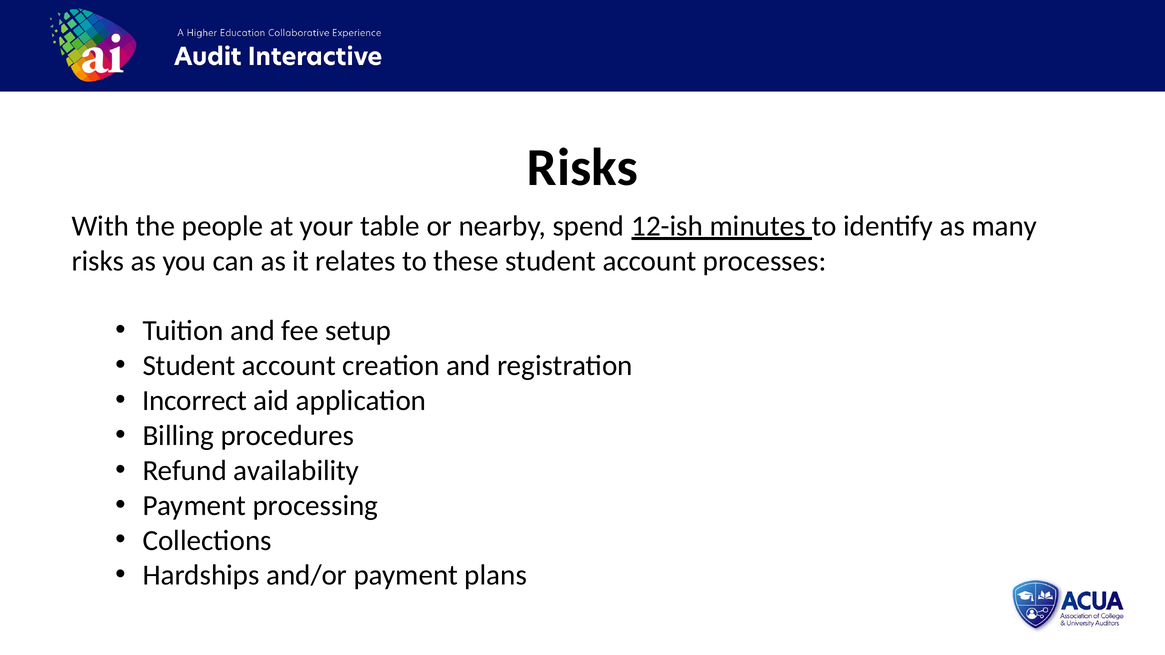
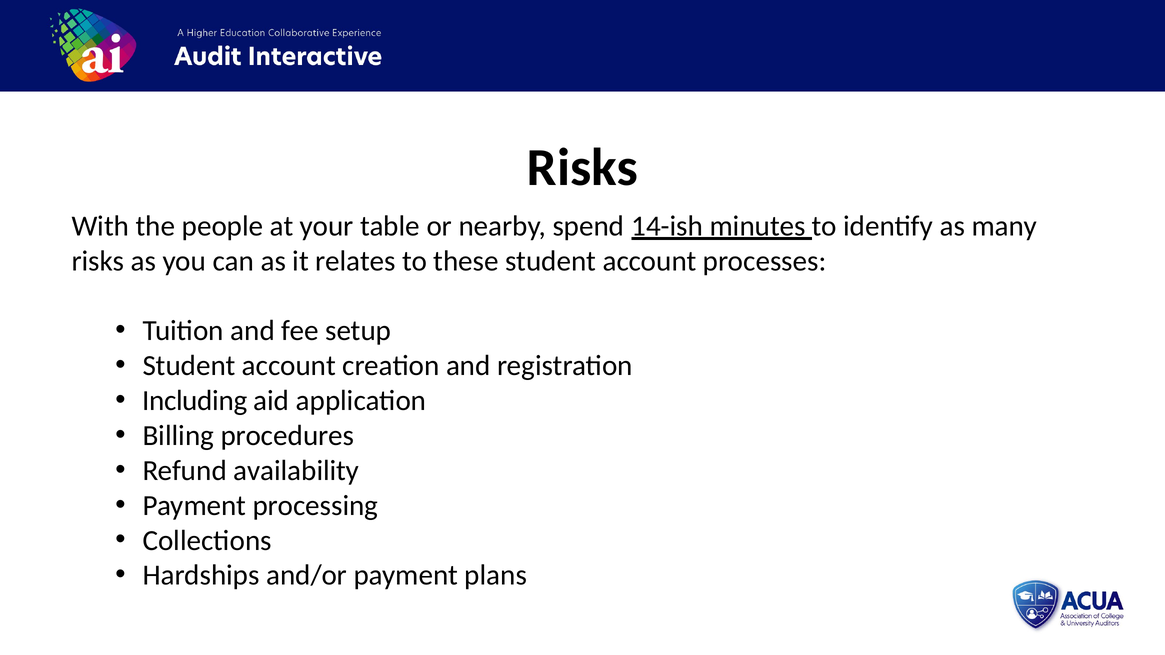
12-ish: 12-ish -> 14-ish (667, 226)
Incorrect: Incorrect -> Including (195, 401)
